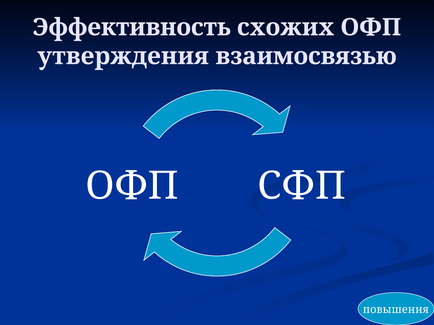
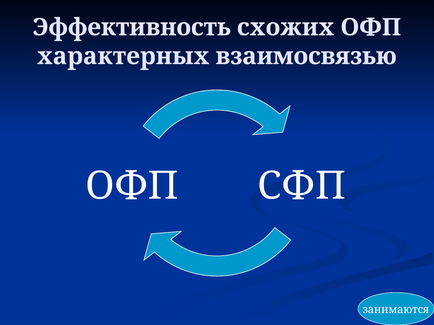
утверждения: утверждения -> характерных (123, 56)
повышения: повышения -> занимаются (396, 310)
